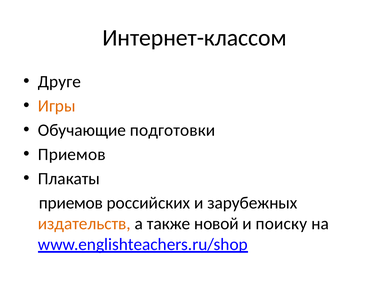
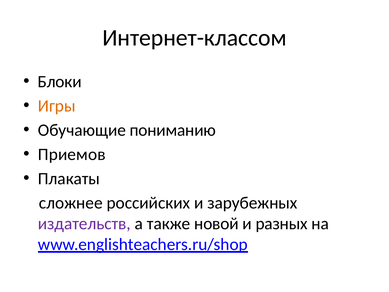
Друге: Друге -> Блоки (60, 82)
подготовки: подготовки -> пониманию (173, 130)
приемов: приемов -> сложнее (71, 203)
издательств colour: orange -> purple (84, 223)
поиску: поиску -> разных (282, 223)
